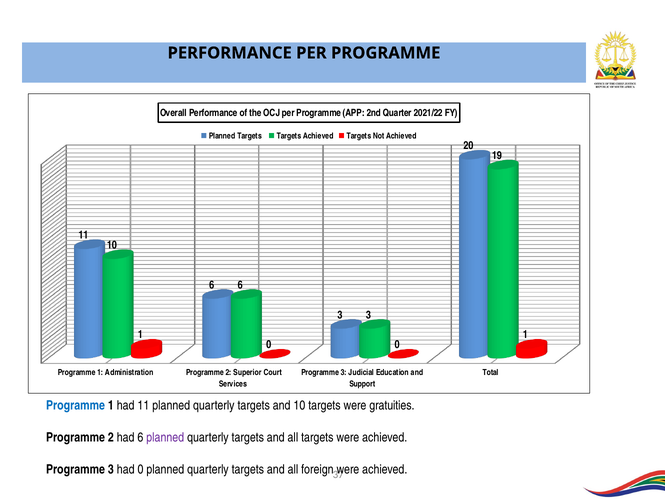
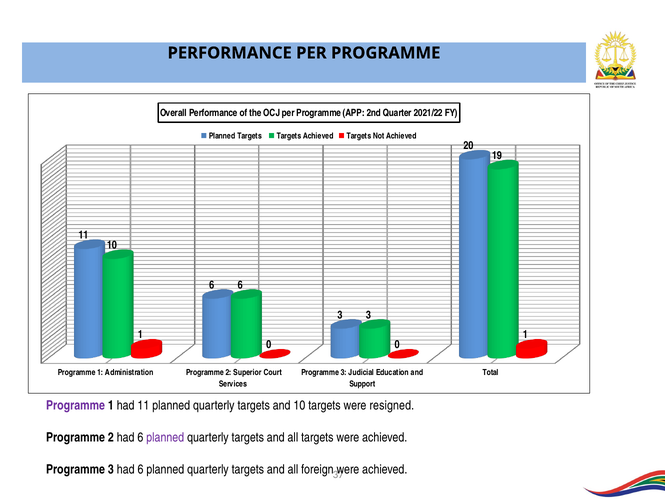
Programme colour: blue -> purple (76, 405)
gratuities: gratuities -> resigned (392, 405)
3 had 0: 0 -> 6 (141, 469)
